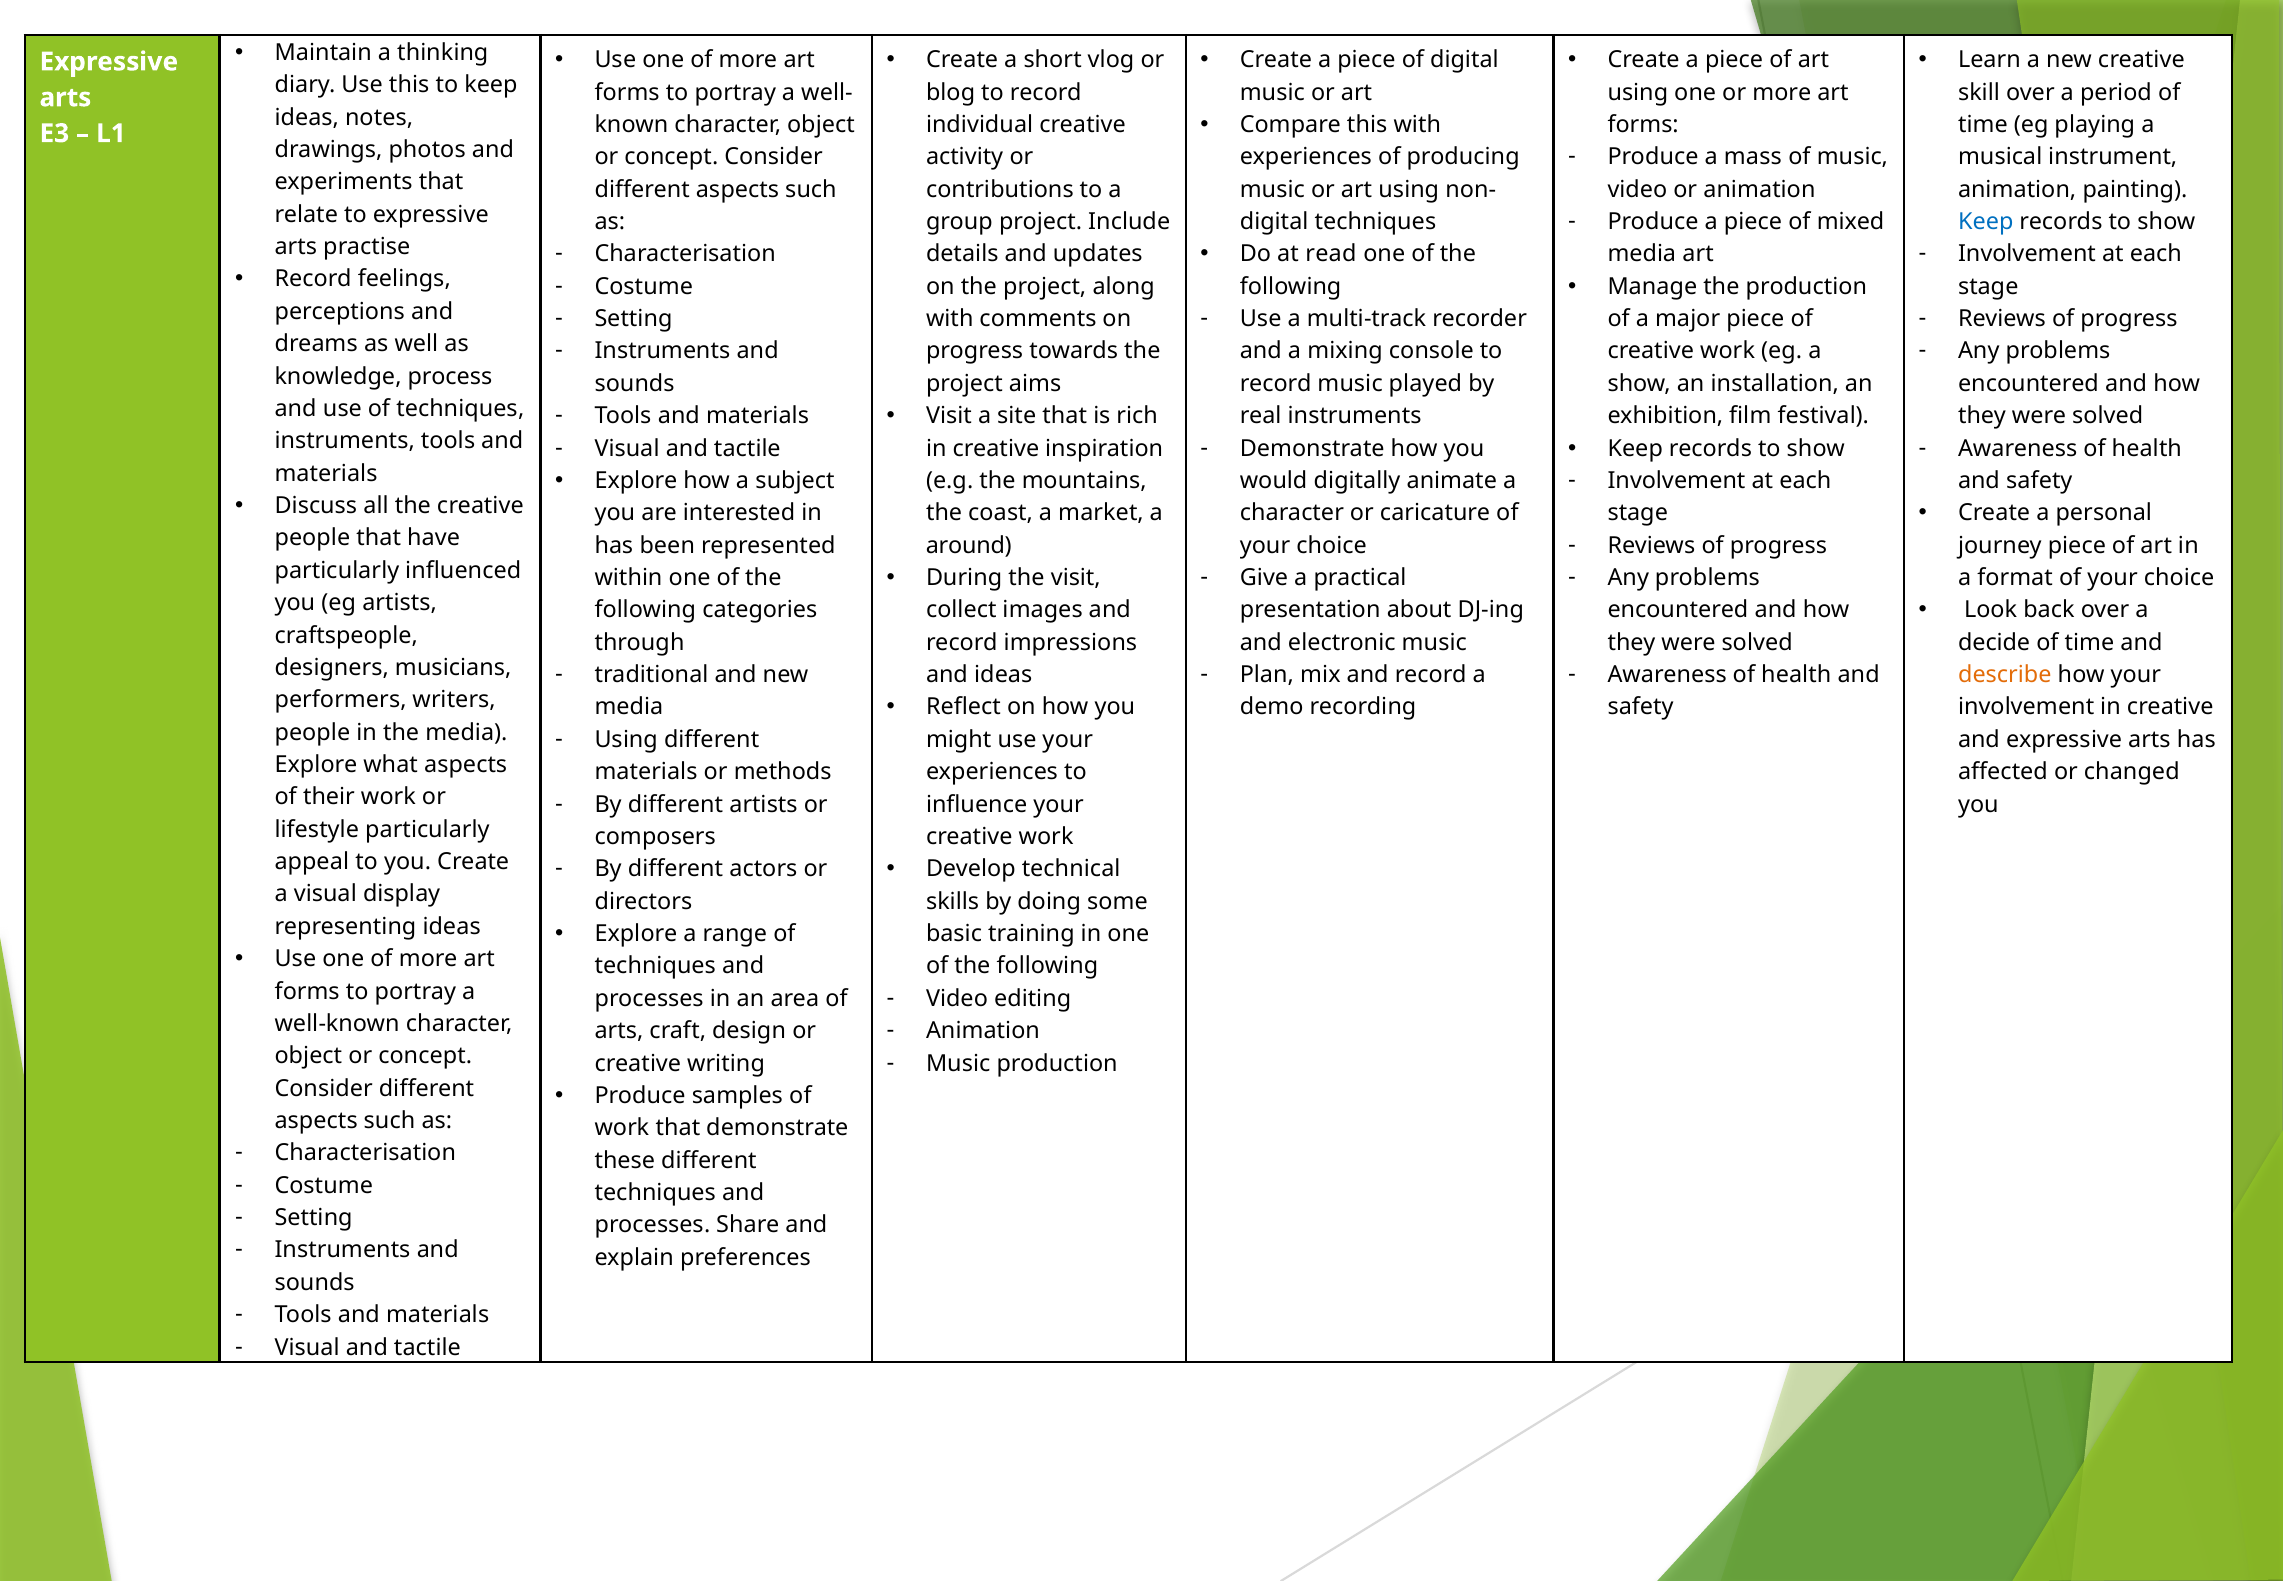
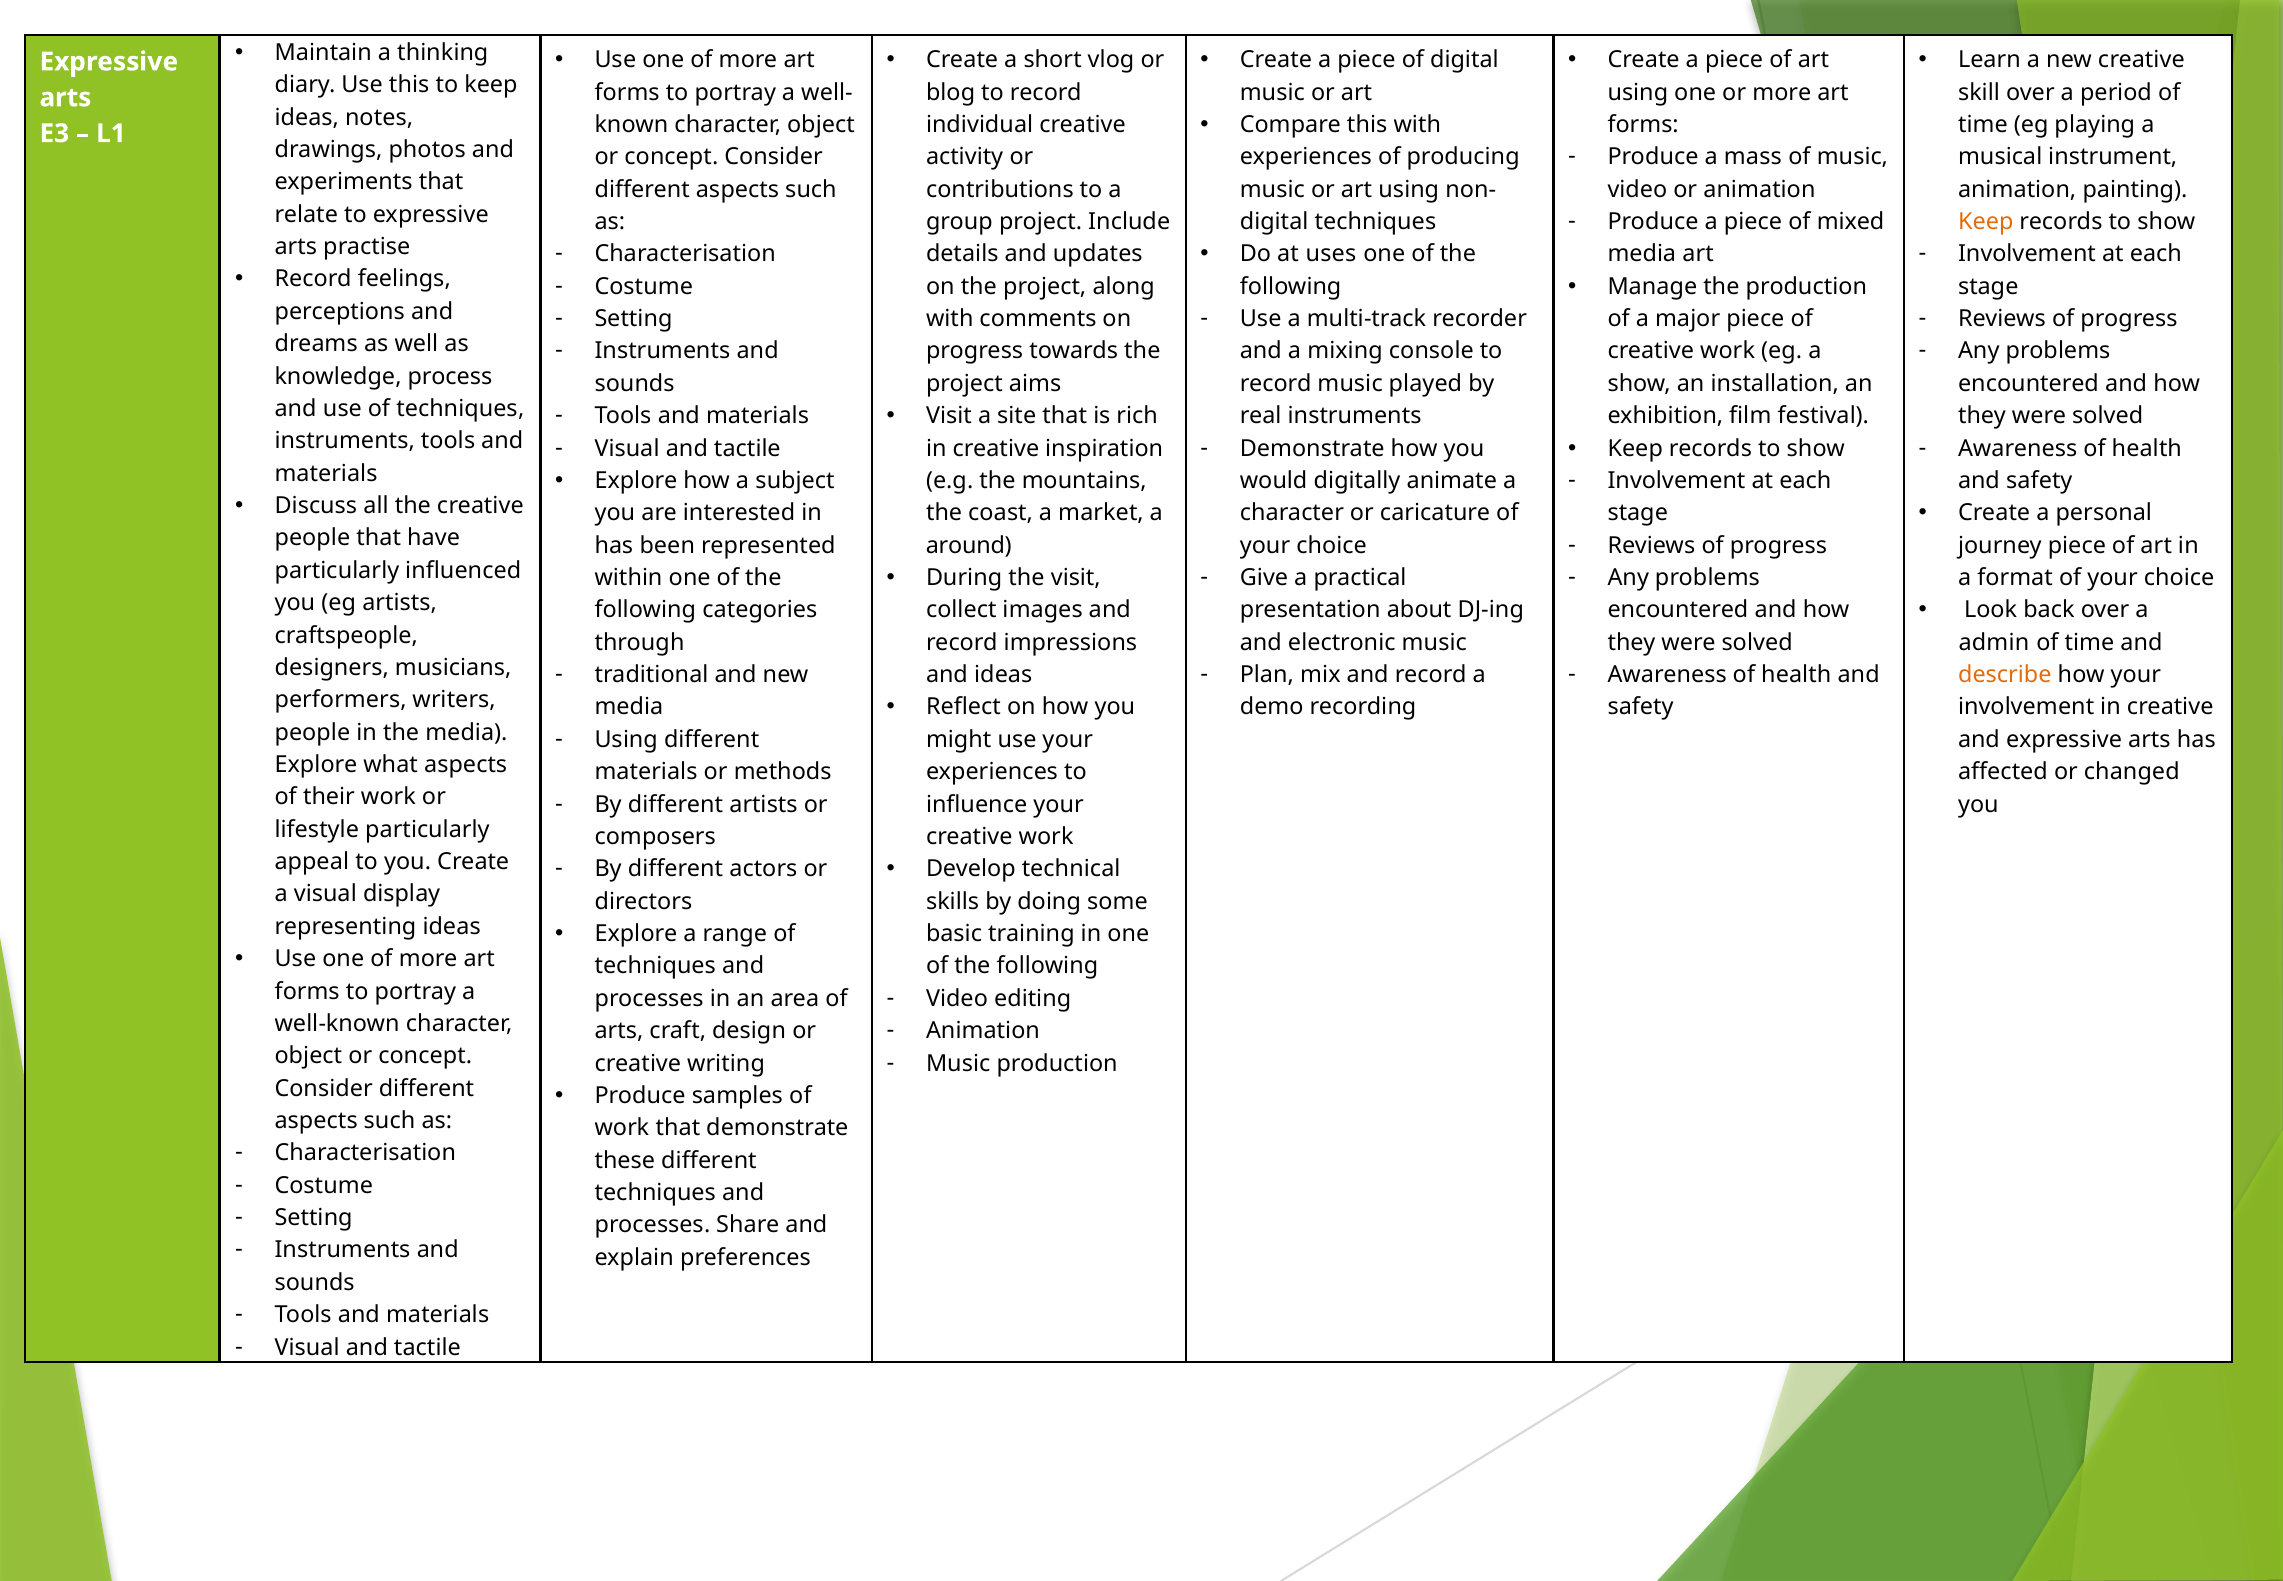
Keep colour: blue -> orange (1986, 222)
read: read -> uses (1331, 254)
decide: decide -> admin (1994, 642)
